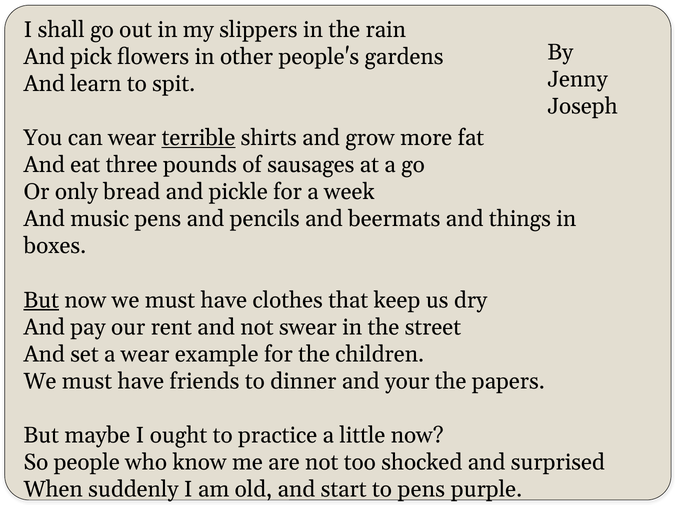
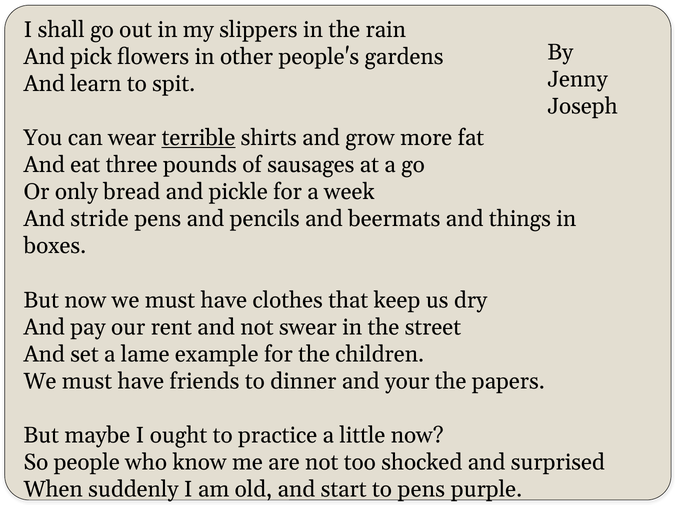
music: music -> stride (100, 219)
But underline: present -> none (41, 300)
a wear: wear -> lame (145, 354)
